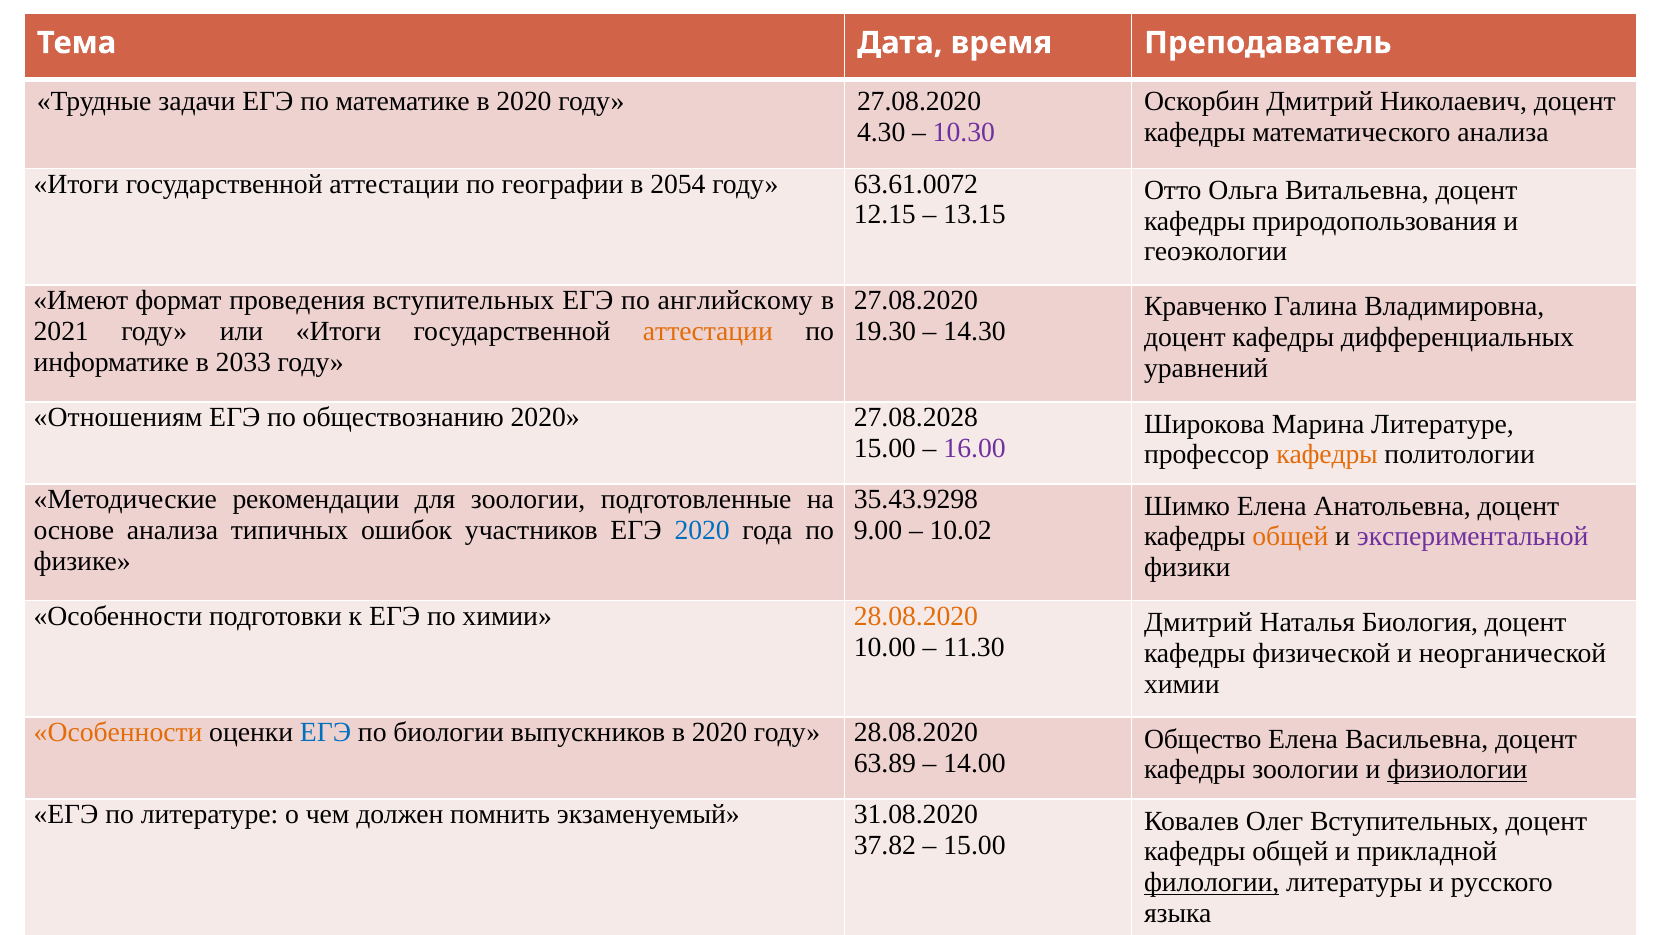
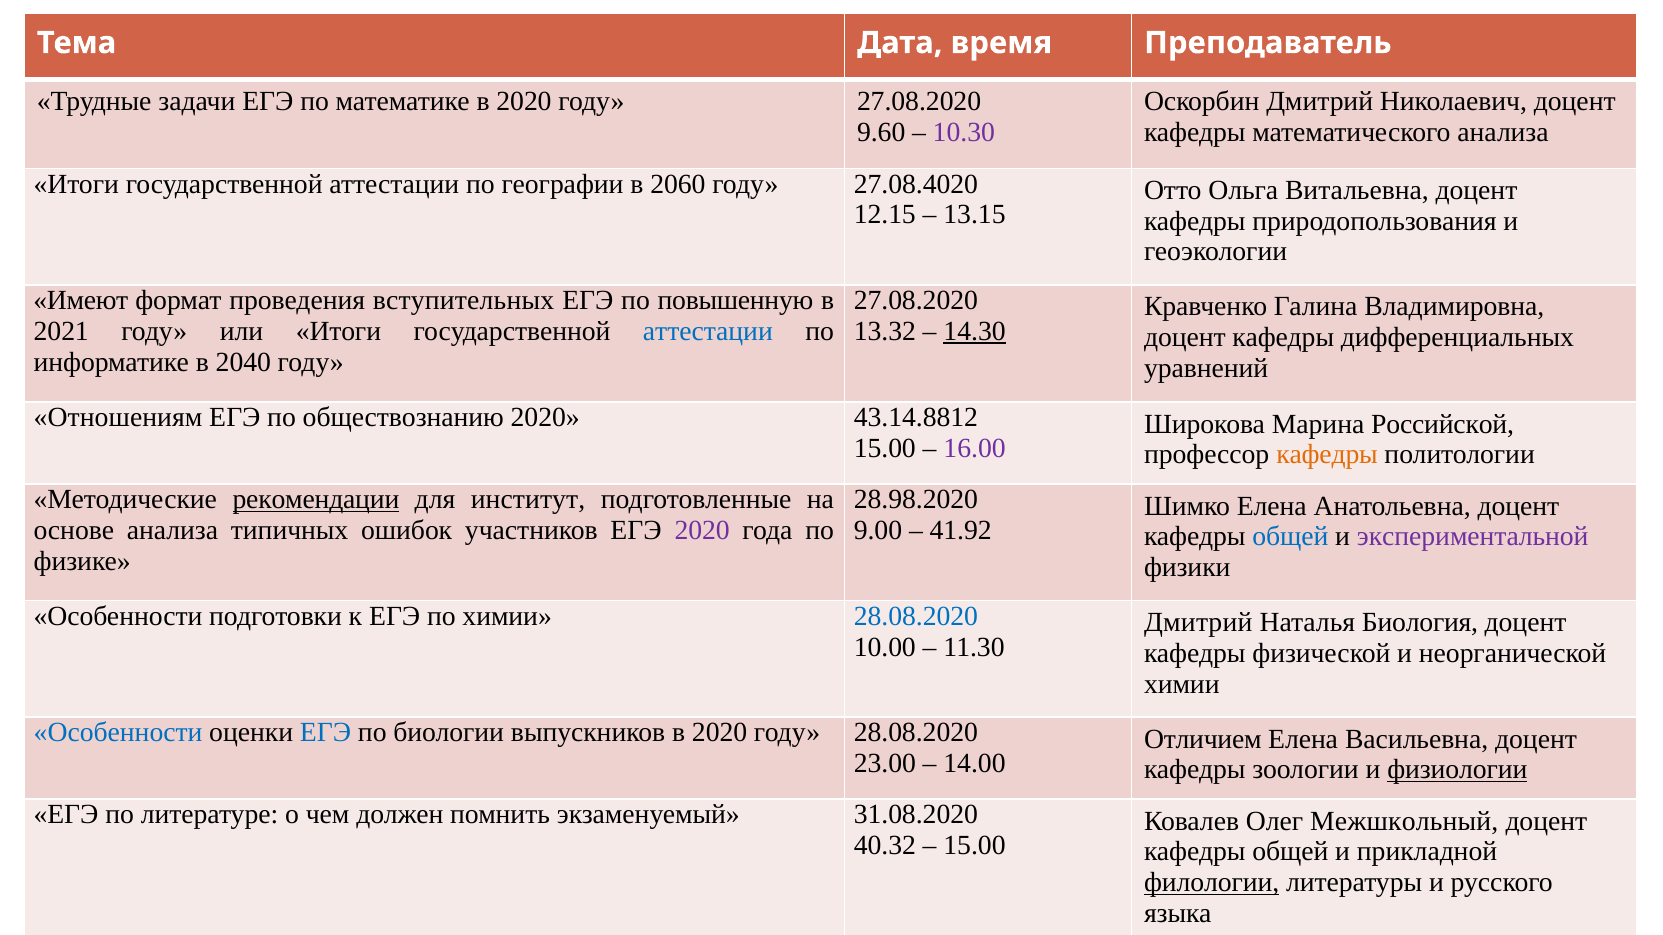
4.30: 4.30 -> 9.60 (881, 132)
2054: 2054 -> 2060 (678, 184)
63.61.0072: 63.61.0072 -> 27.08.4020 (916, 184)
английскому: английскому -> повышенную (735, 301)
аттестации colour: orange -> blue (708, 331)
19.30: 19.30 -> 13.32 (885, 331)
14.30 underline: none -> present (975, 331)
2033: 2033 -> 2040 (243, 362)
27.08.2028: 27.08.2028 -> 43.14.8812 (916, 418)
Марина Литературе: Литературе -> Российской (1443, 424)
рекомендации underline: none -> present (316, 500)
для зоологии: зоологии -> институт (528, 500)
35.43.9298: 35.43.9298 -> 28.98.2020 (916, 500)
2020 colour: blue -> purple (702, 531)
10.02: 10.02 -> 41.92 (961, 531)
общей colour: orange -> blue (1290, 537)
28.08.2020 colour: orange -> blue (916, 616)
Особенности colour: orange -> blue (118, 733)
Общество: Общество -> Отличием (1203, 739)
63.89: 63.89 -> 23.00 (885, 764)
Олег Вступительных: Вступительных -> Межшкольный (1404, 821)
37.82: 37.82 -> 40.32 (885, 846)
